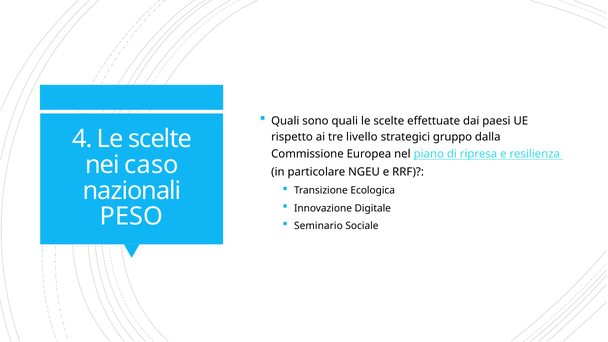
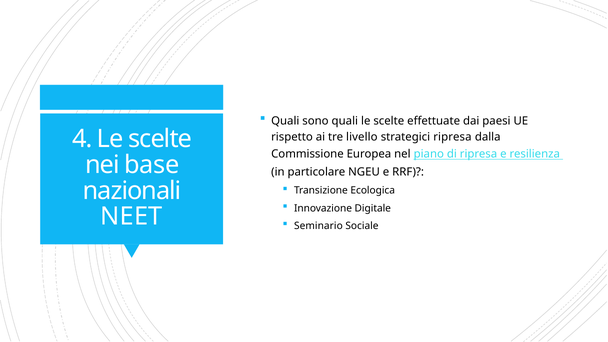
strategici gruppo: gruppo -> ripresa (452, 137)
caso: caso -> base (152, 165)
PESO: PESO -> NEET (131, 217)
